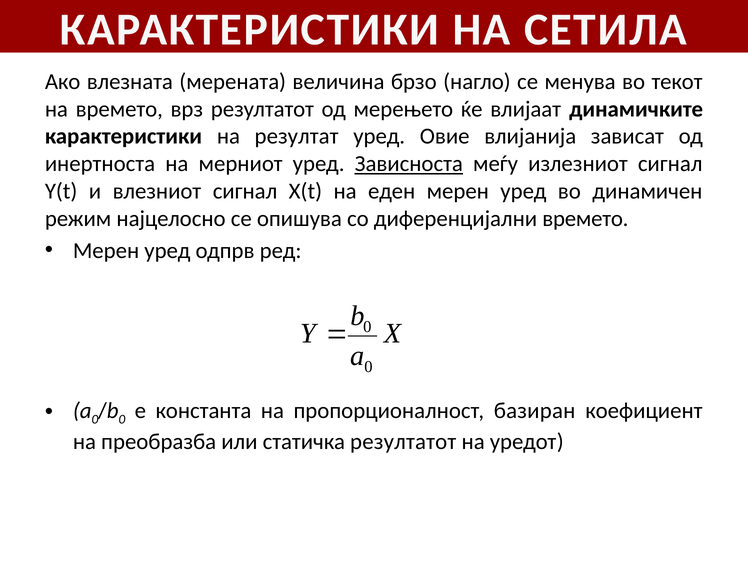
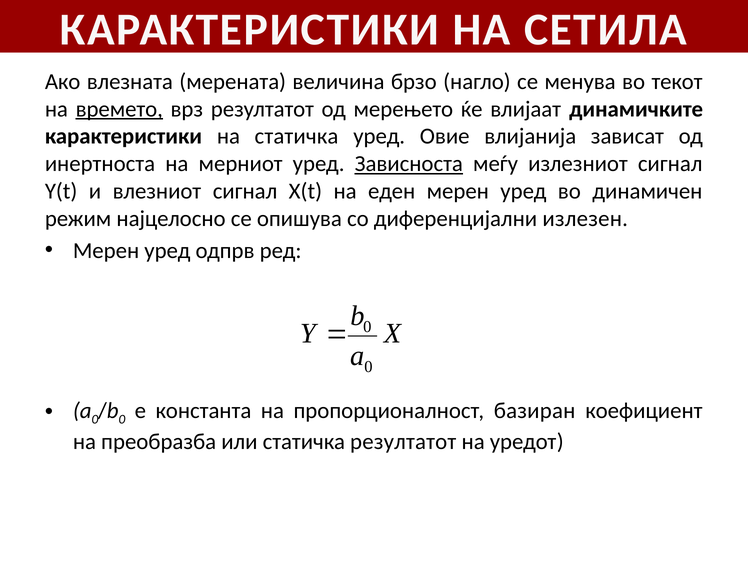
времето underline: none -> present (119, 109)
на резултат: резултат -> статичка (297, 136)
диференцијални времето: времето -> излезен (585, 219)
